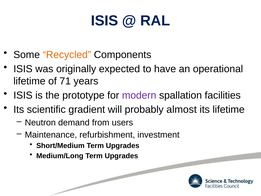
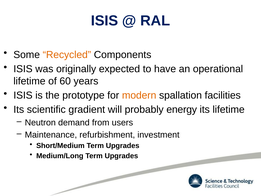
71: 71 -> 60 (65, 81)
modern colour: purple -> orange (139, 95)
almost: almost -> energy (182, 109)
